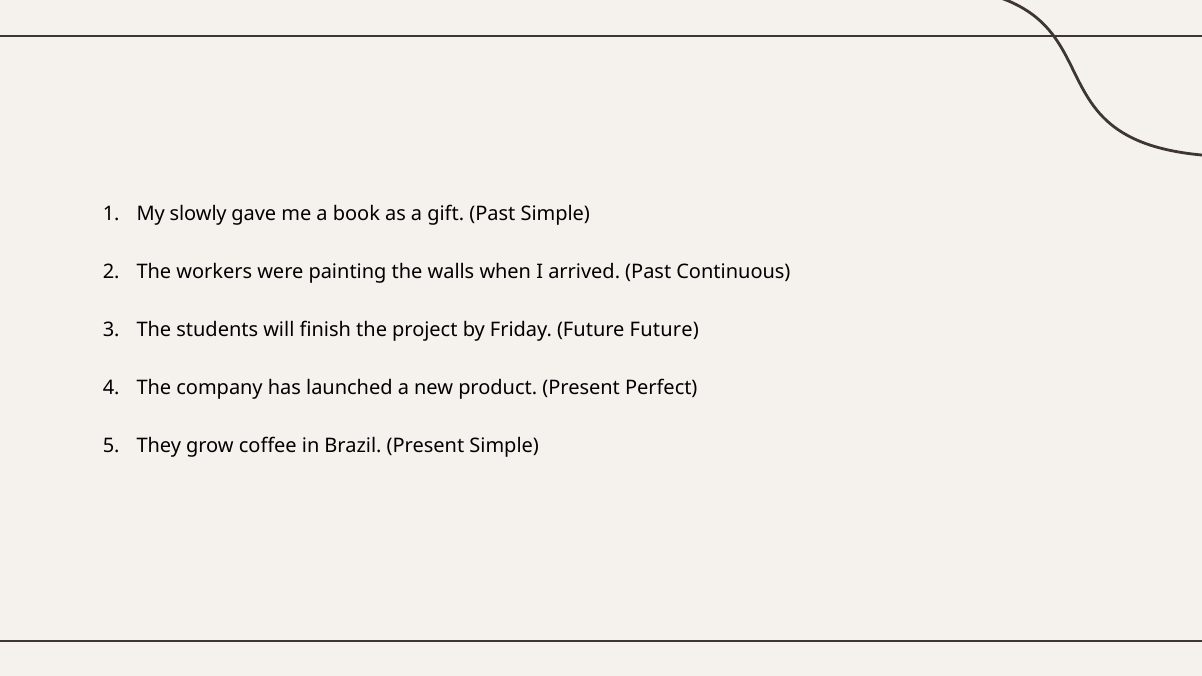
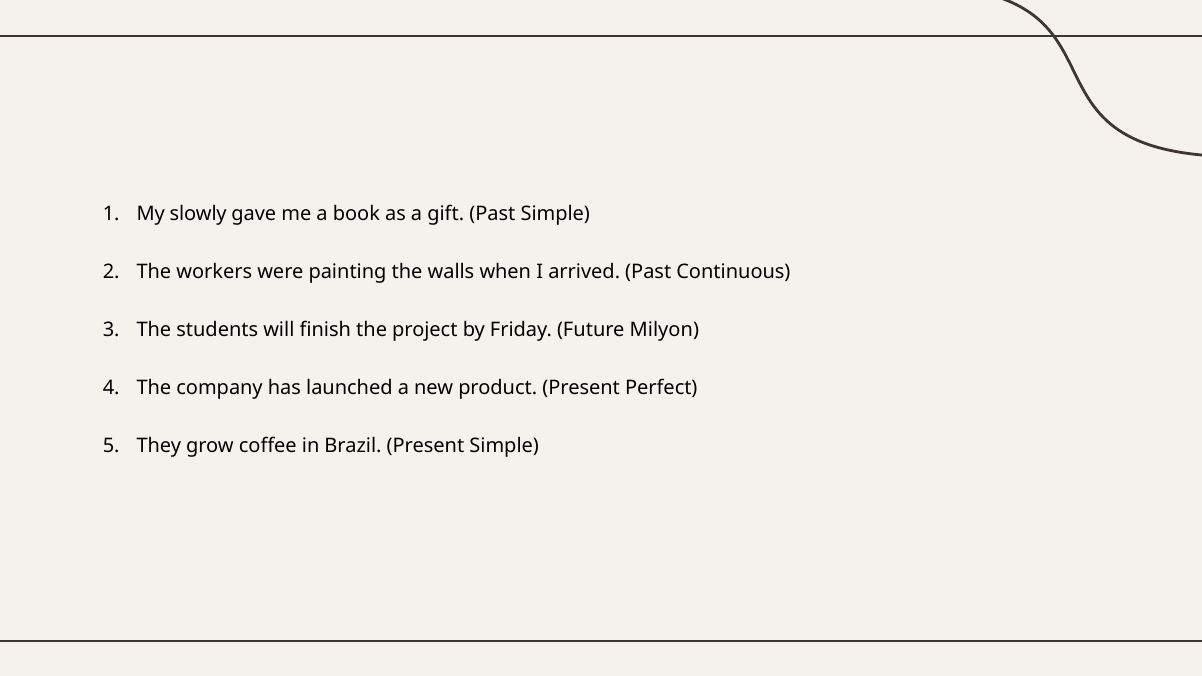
Future Future: Future -> Milyon (664, 330)
